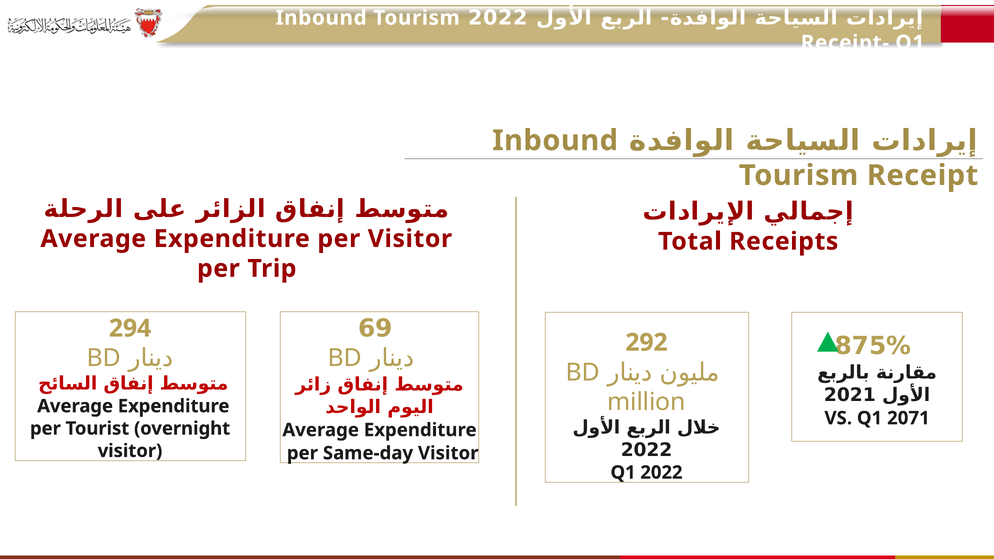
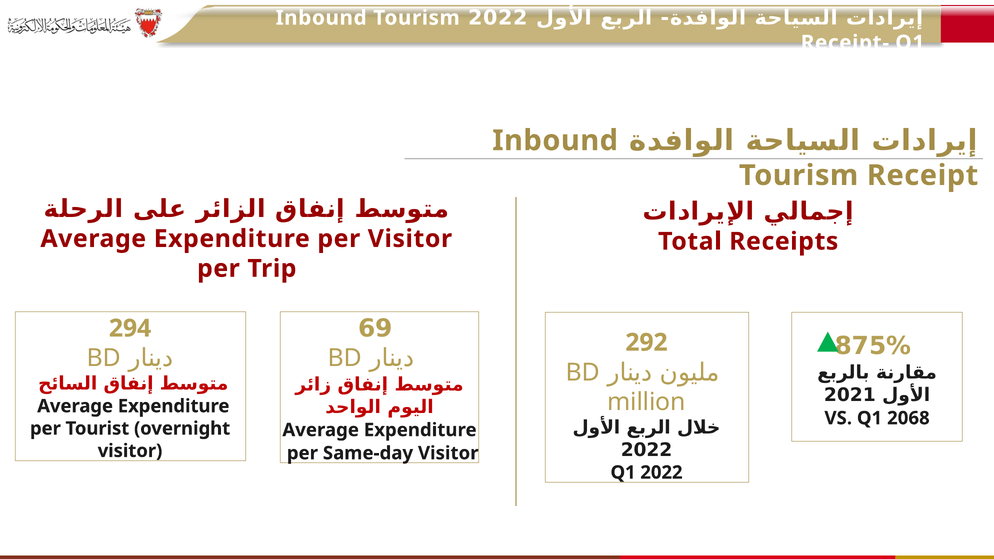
2071: 2071 -> 2068 (908, 418)
